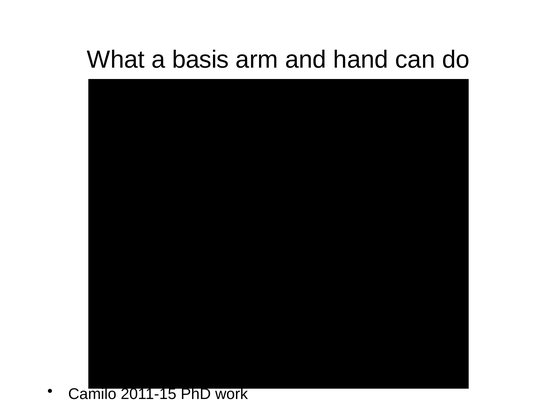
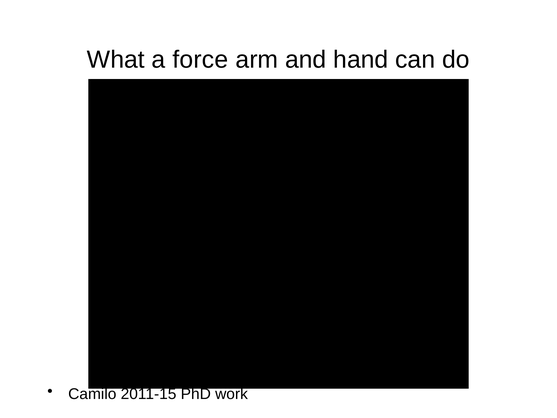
basis: basis -> force (200, 60)
